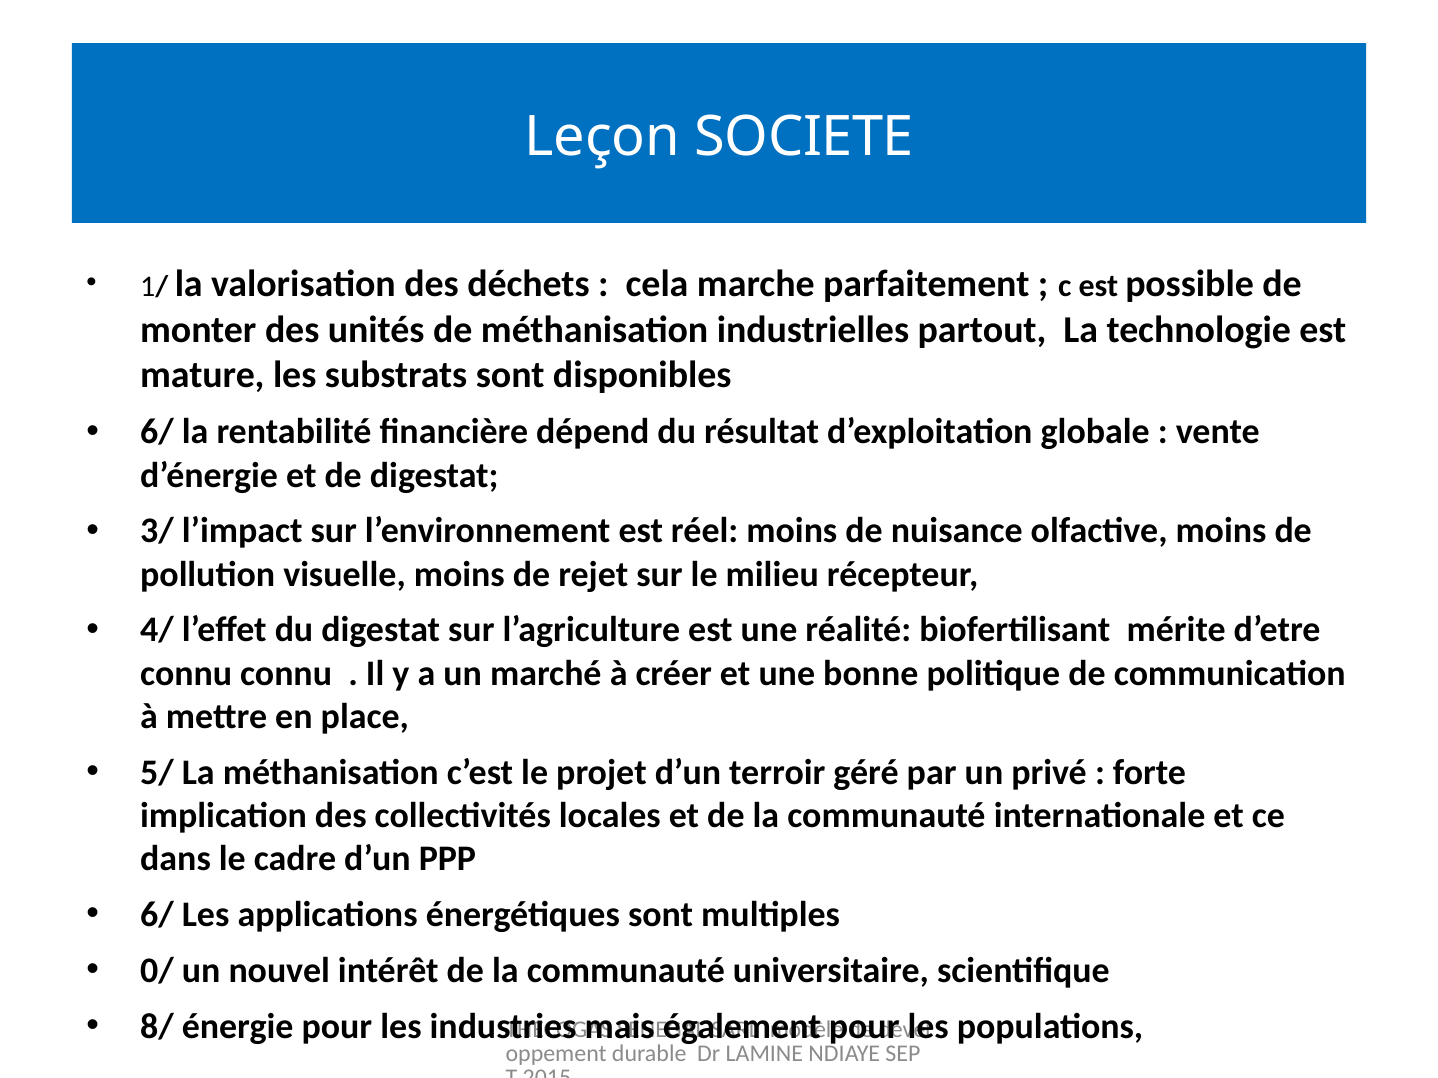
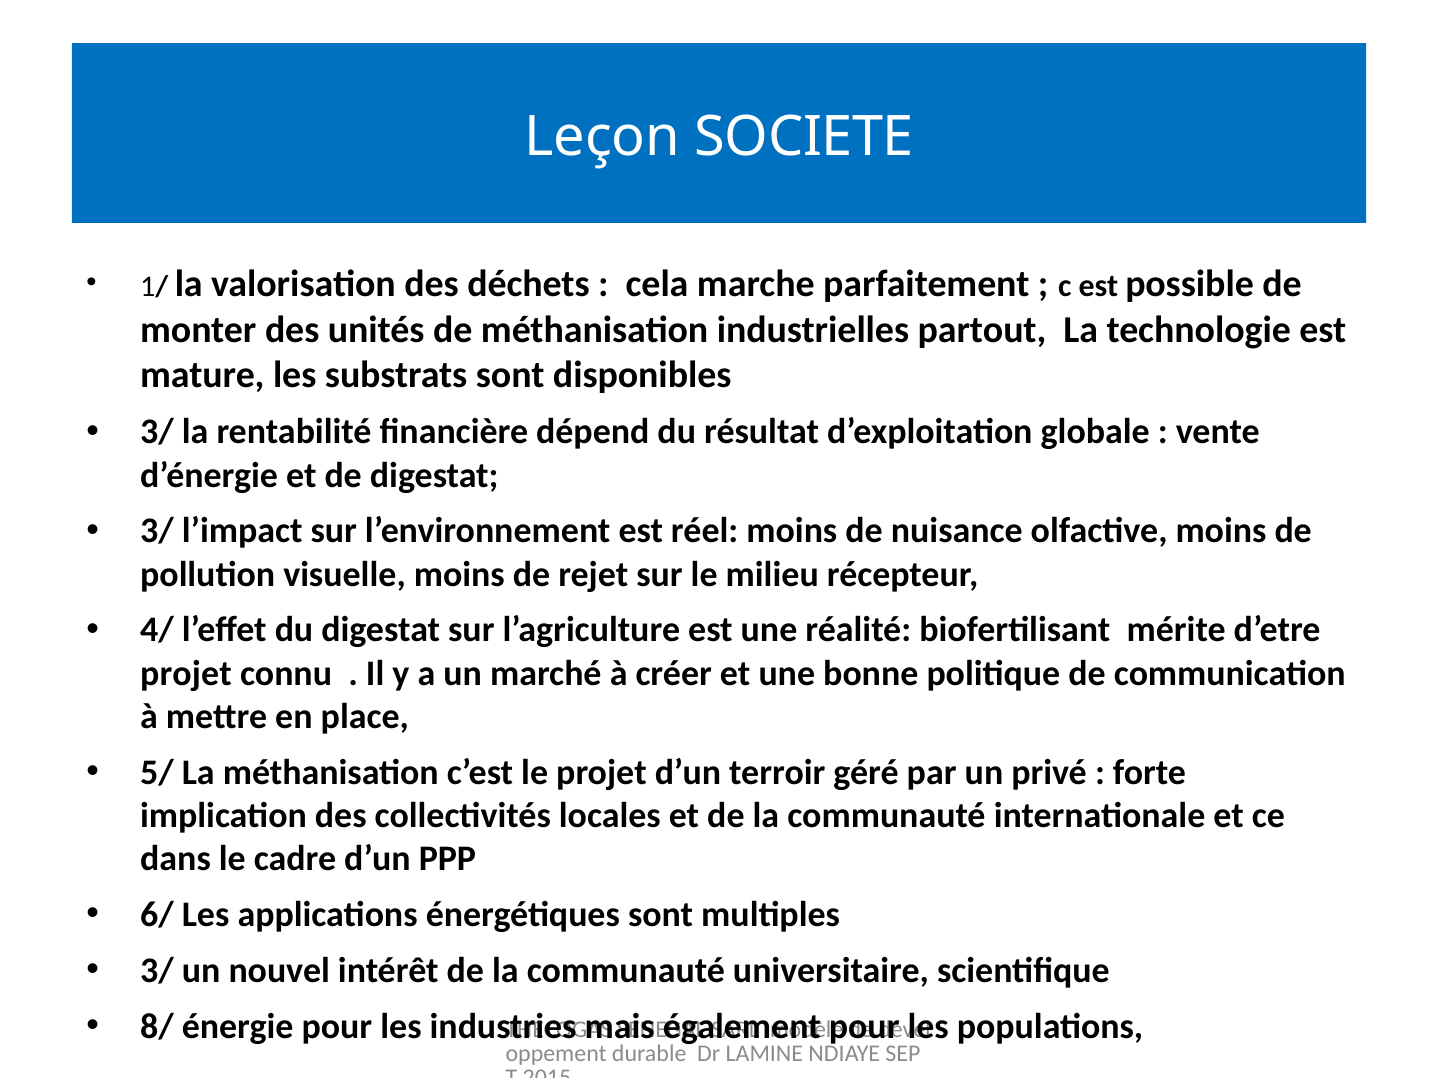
6/: 6/ -> 3/ (157, 432)
connu: connu -> projet (186, 674)
0/: 0/ -> 3/ (157, 971)
